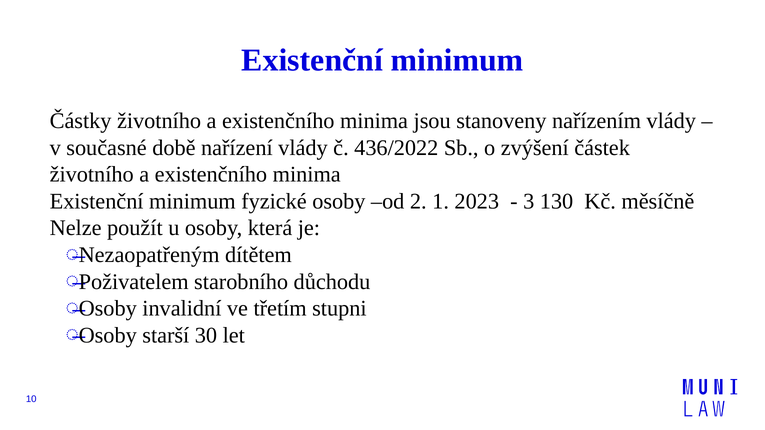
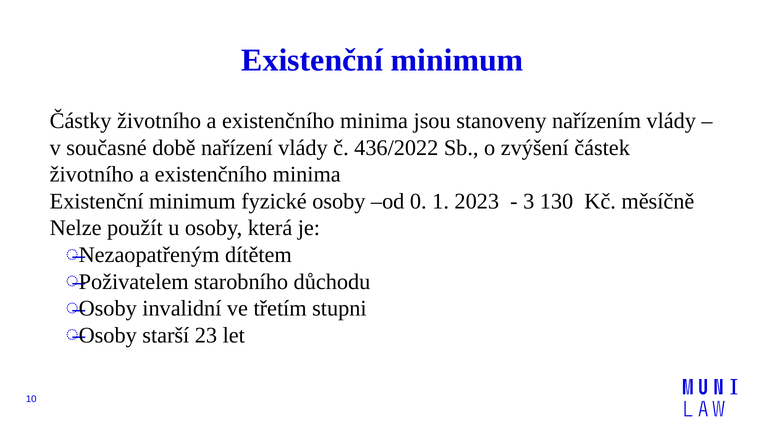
2: 2 -> 0 (418, 201)
30: 30 -> 23 (206, 335)
